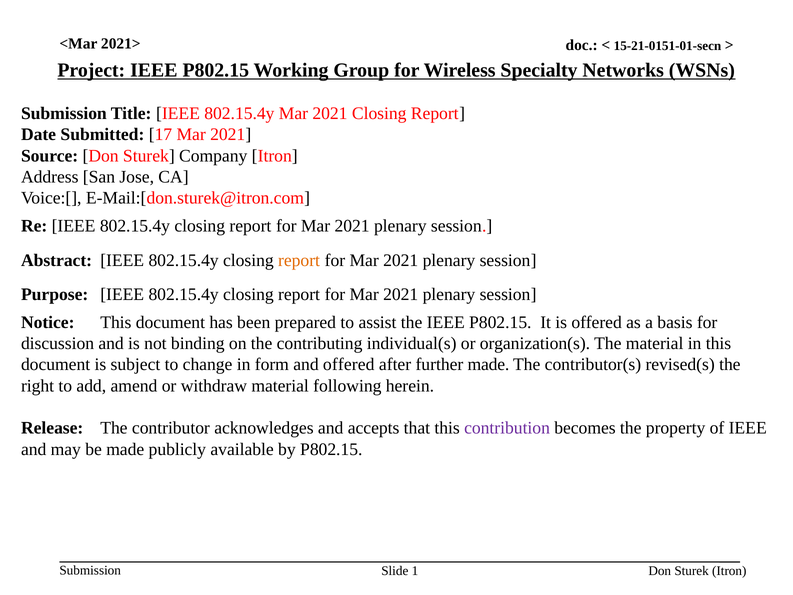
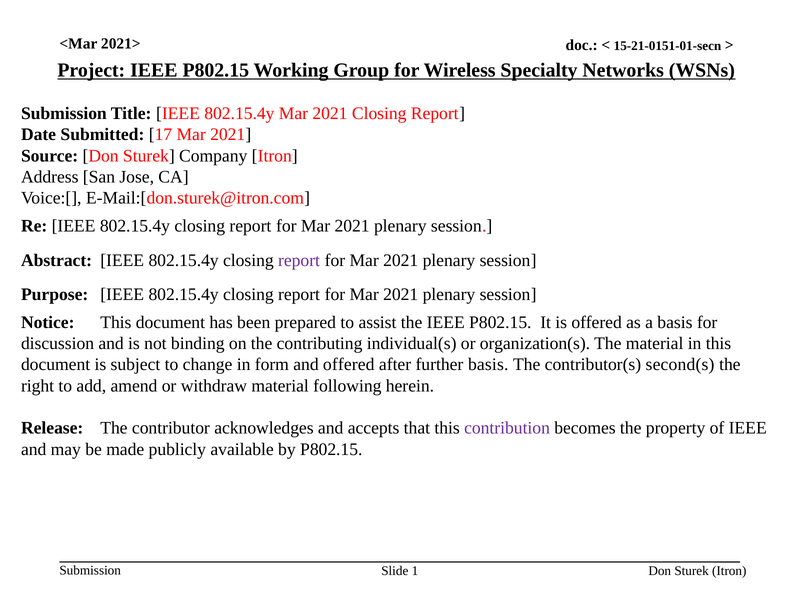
report colour: orange -> purple (299, 260)
further made: made -> basis (488, 365)
revised(s: revised(s -> second(s (680, 365)
